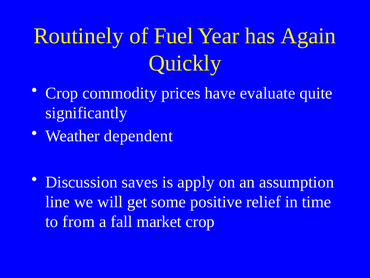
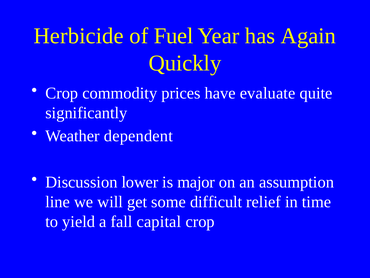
Routinely: Routinely -> Herbicide (79, 36)
saves: saves -> lower (140, 182)
apply: apply -> major (196, 182)
positive: positive -> difficult (216, 202)
from: from -> yield (79, 221)
market: market -> capital (159, 221)
